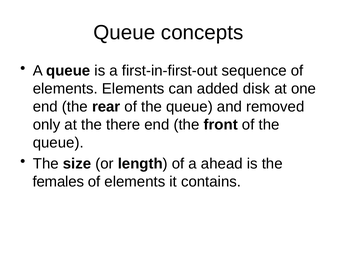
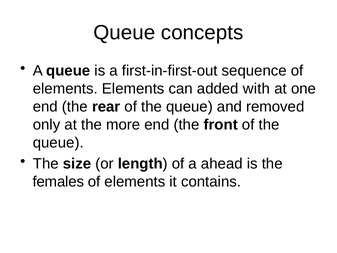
disk: disk -> with (256, 89)
there: there -> more (123, 125)
